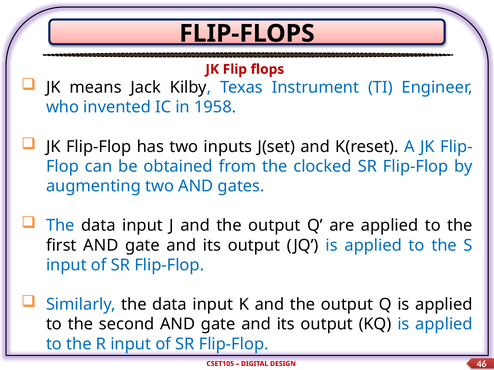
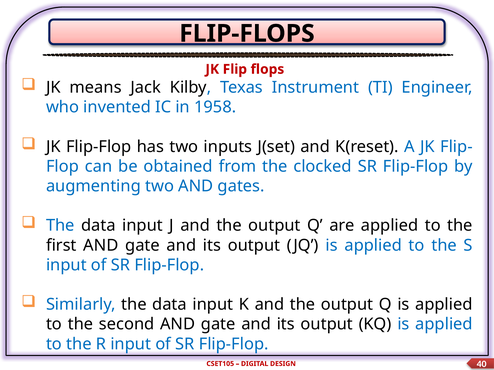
46: 46 -> 40 (482, 365)
